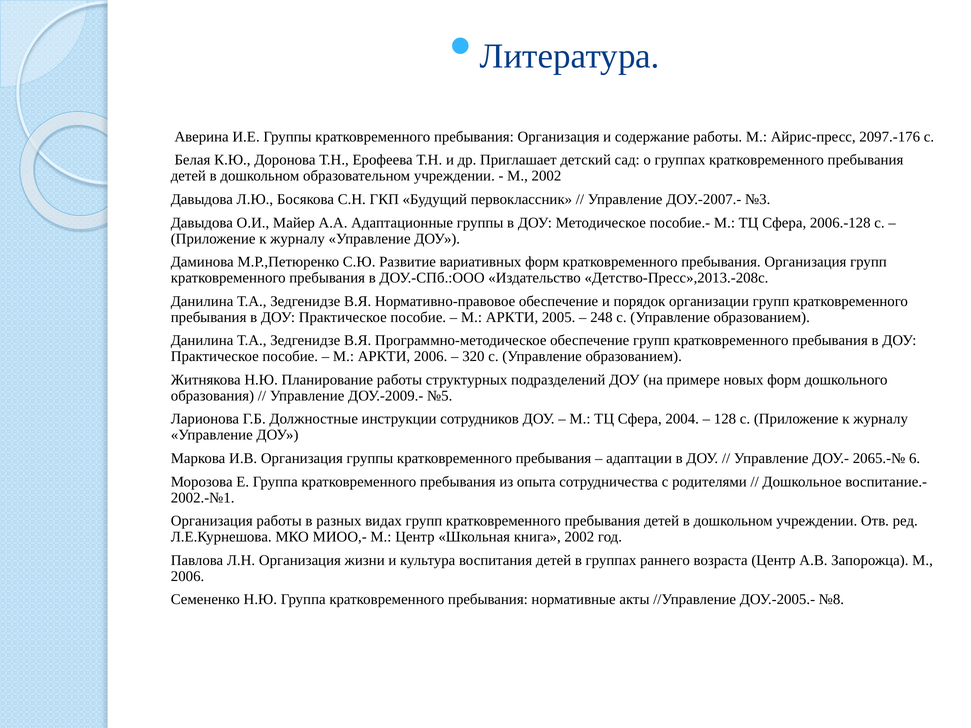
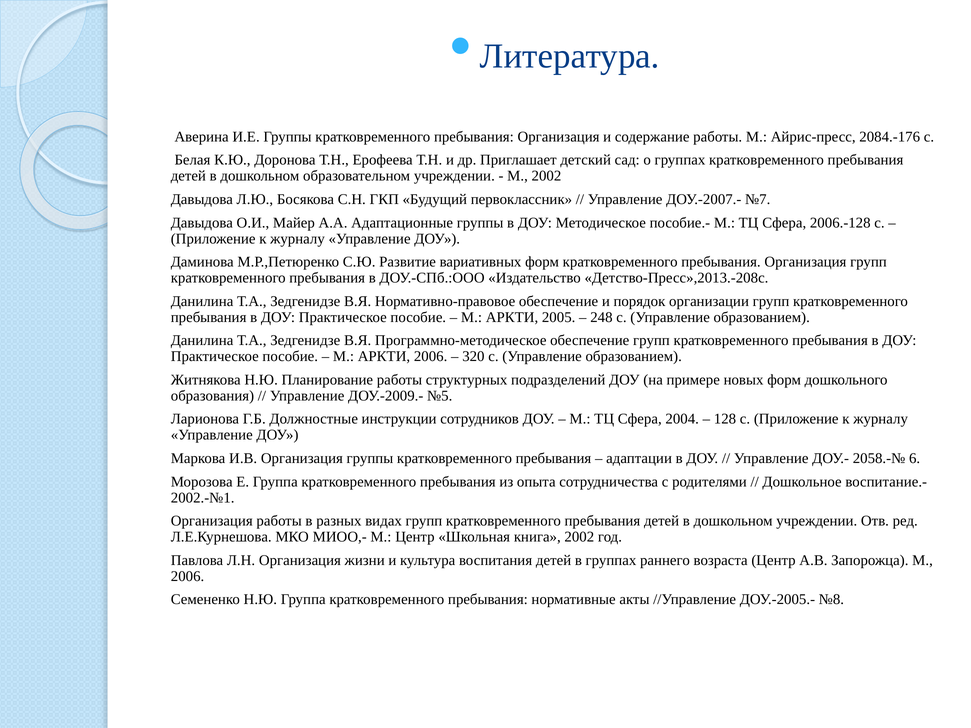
2097.-176: 2097.-176 -> 2084.-176 (890, 137)
№3: №3 -> №7 (758, 199)
2065.-№: 2065.-№ -> 2058.-№ (879, 459)
